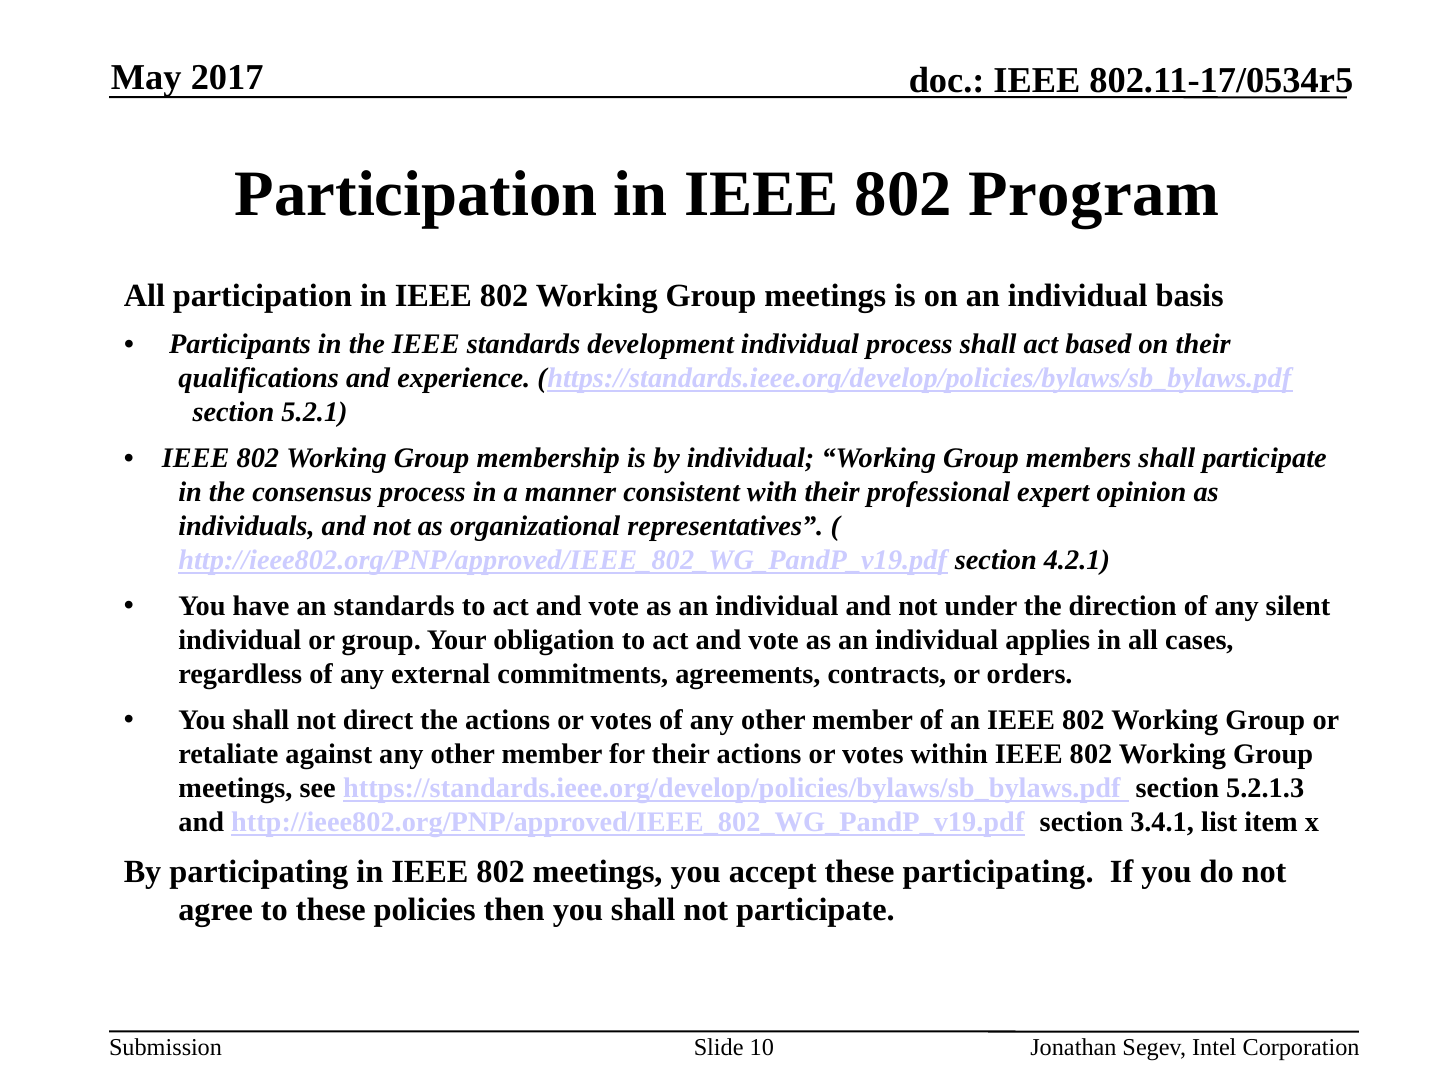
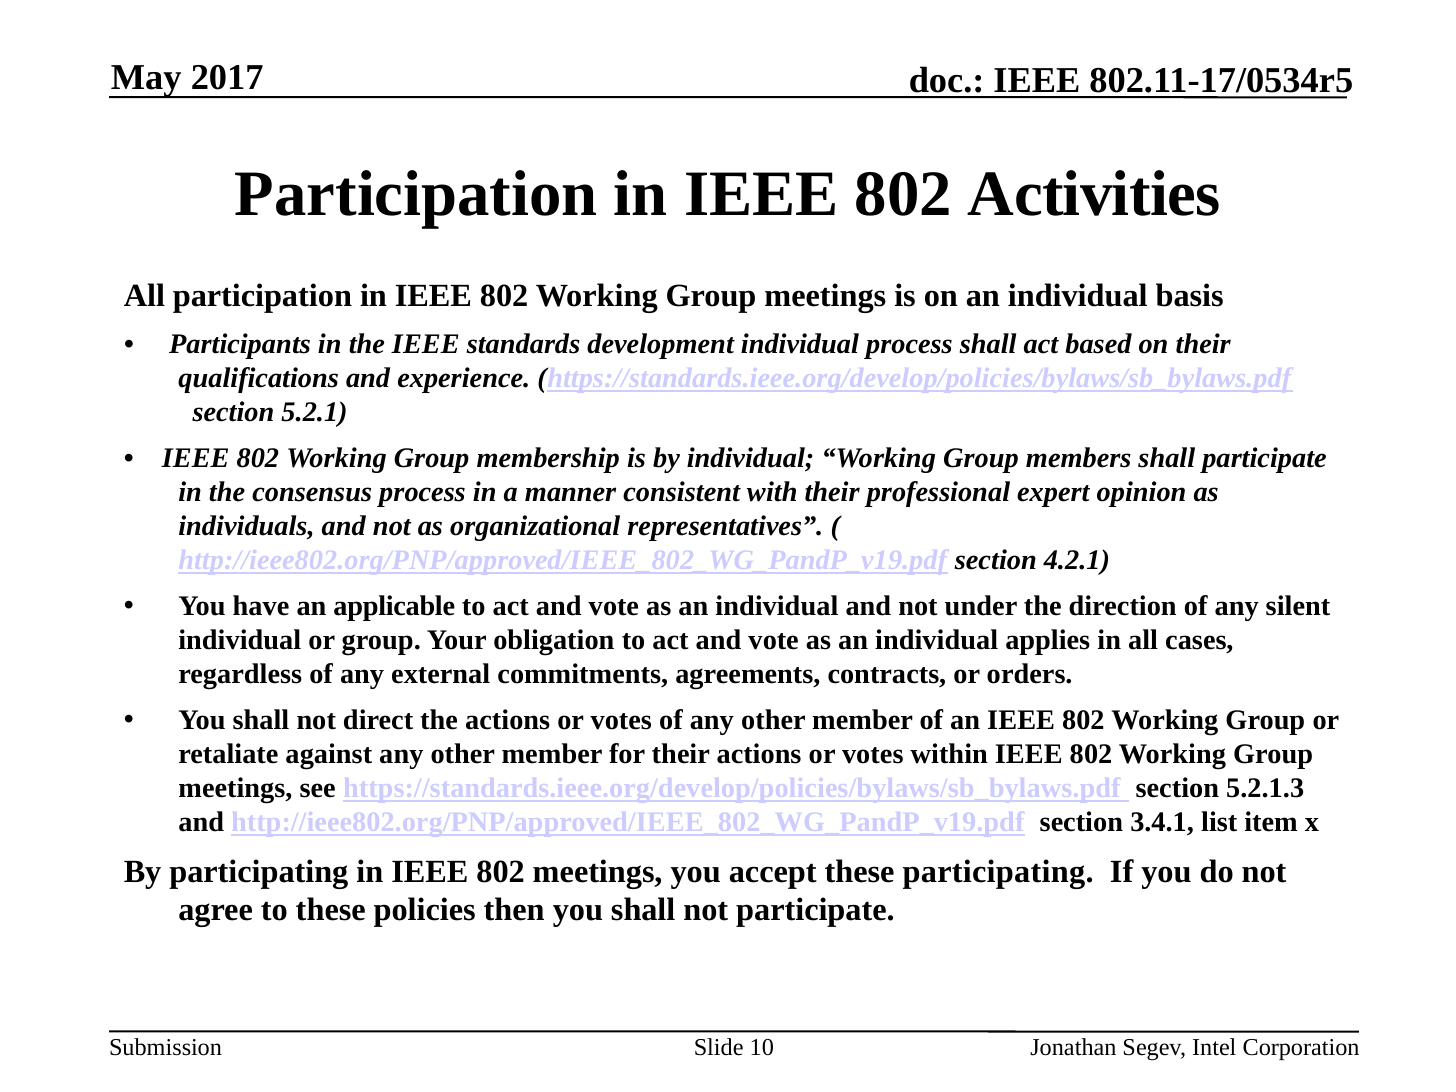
Program: Program -> Activities (1094, 194)
an standards: standards -> applicable (394, 606)
